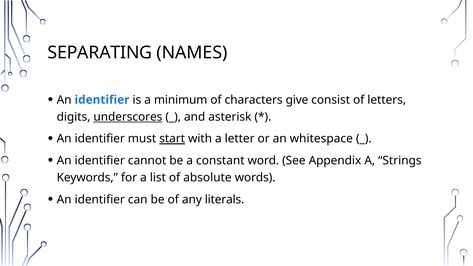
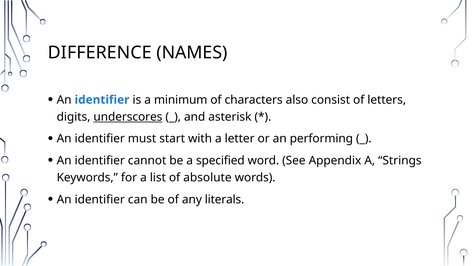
SEPARATING: SEPARATING -> DIFFERENCE (100, 53)
give: give -> also (297, 100)
start underline: present -> none (172, 139)
whitespace: whitespace -> performing (321, 139)
constant: constant -> specified (220, 161)
